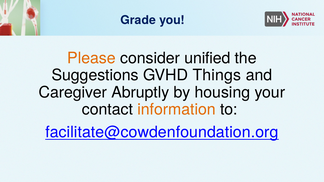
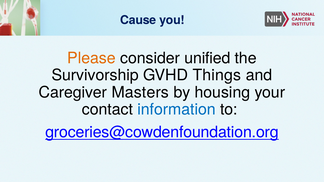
Grade: Grade -> Cause (138, 20)
Suggestions: Suggestions -> Survivorship (95, 75)
Abruptly: Abruptly -> Masters (140, 92)
information colour: orange -> blue (177, 110)
facilitate@cowdenfoundation.org: facilitate@cowdenfoundation.org -> groceries@cowdenfoundation.org (162, 132)
